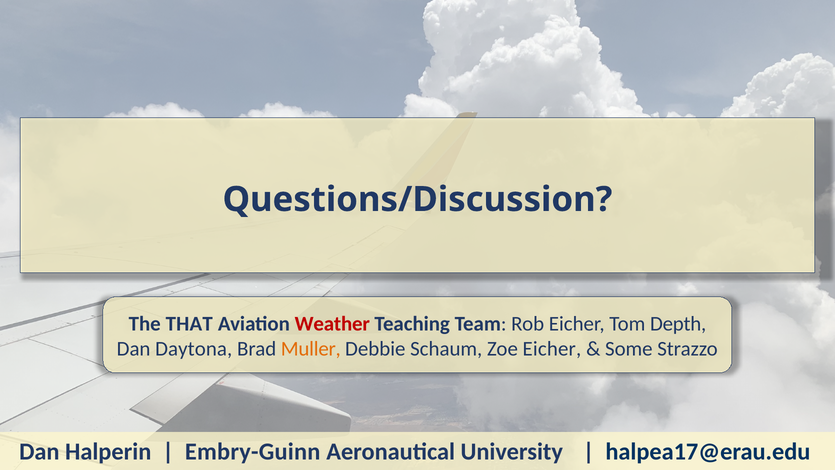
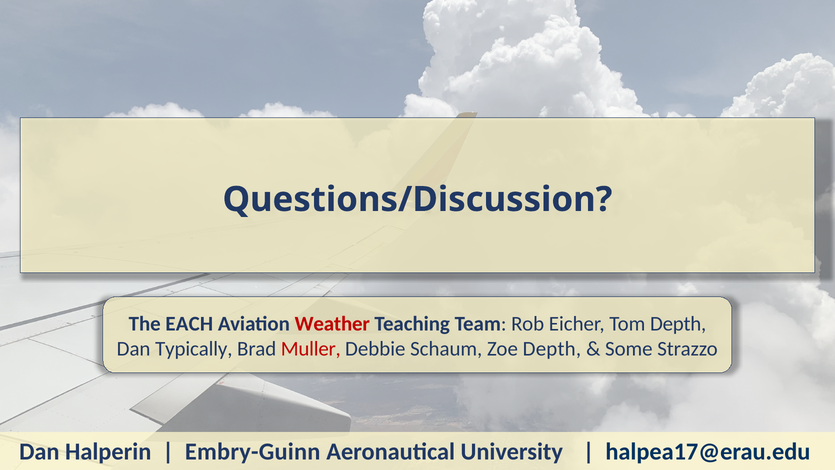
THAT: THAT -> EACH (189, 324)
Daytona: Daytona -> Typically (194, 349)
Muller colour: orange -> red (311, 349)
Zoe Eicher: Eicher -> Depth (552, 349)
